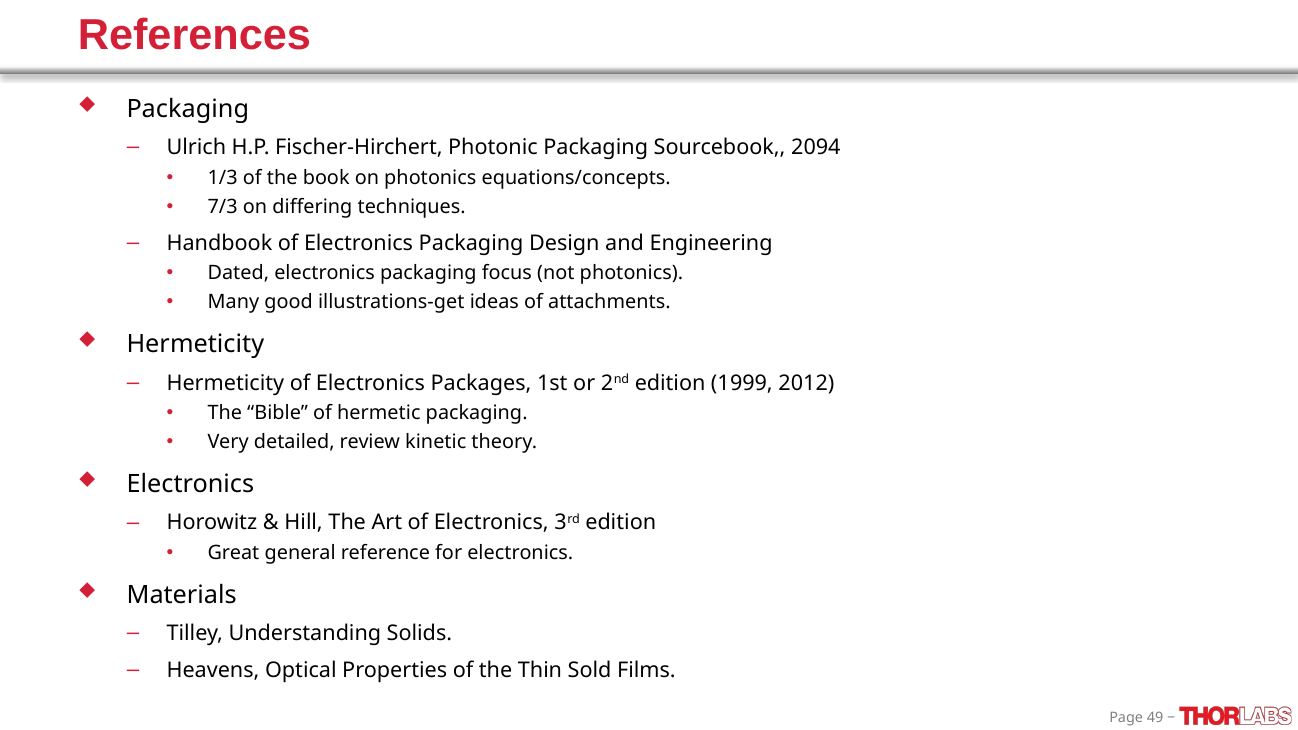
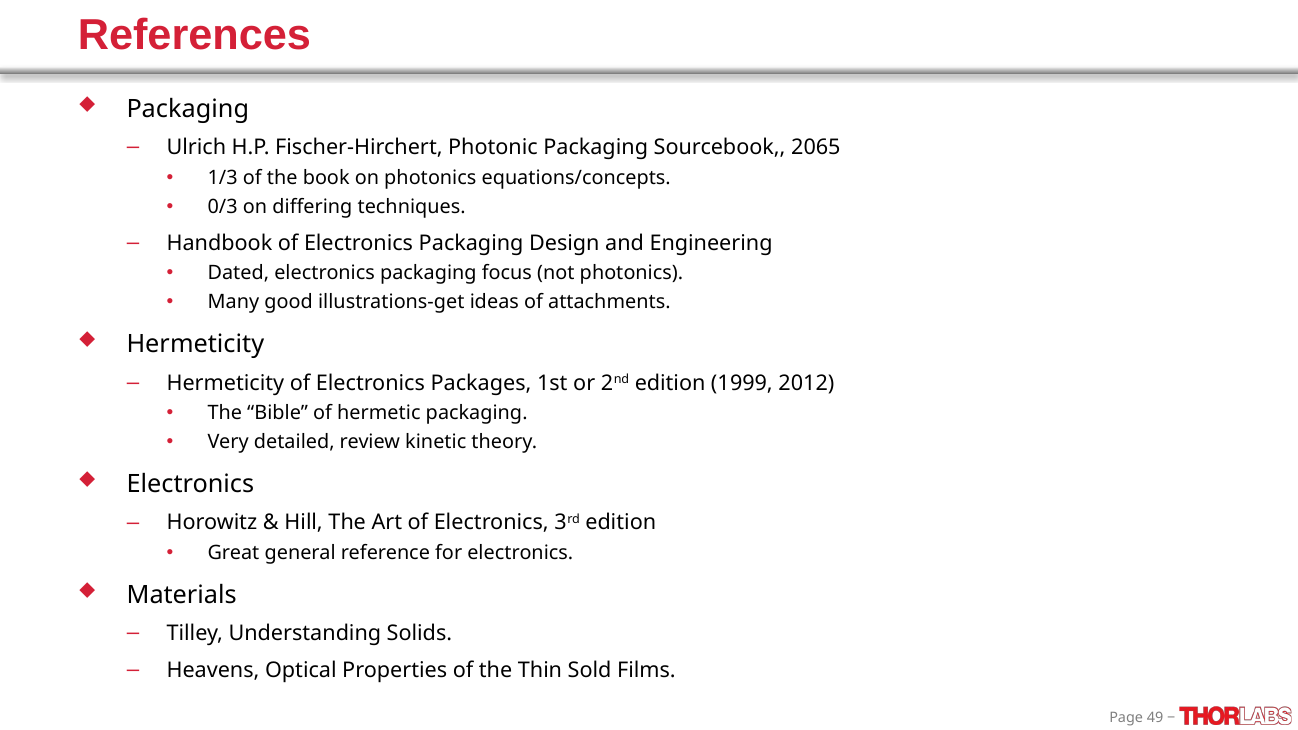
2094: 2094 -> 2065 (816, 148)
7/3: 7/3 -> 0/3 (223, 207)
